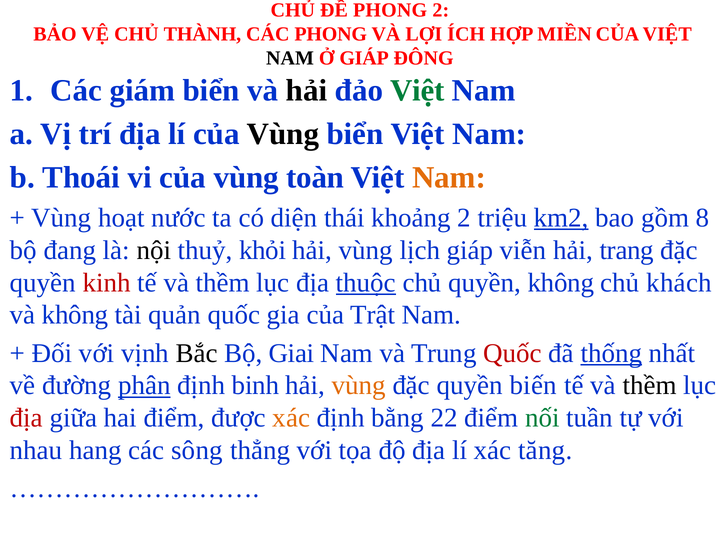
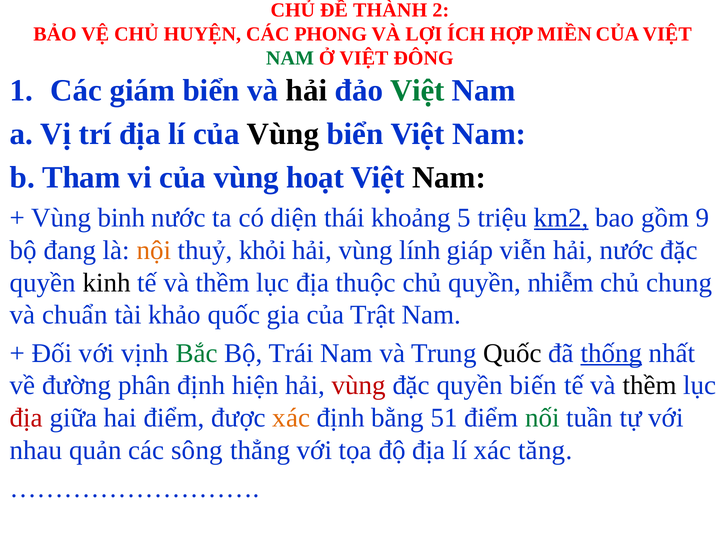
ĐỀ PHONG: PHONG -> THÀNH (390, 10)
THÀNH: THÀNH -> HUYỆN (202, 34)
NAM colour: black -> green (290, 58)
Ở GIÁP: GIÁP -> VIỆT (364, 58)
Thoái: Thoái -> Tham (81, 178)
toàn: toàn -> hoạt (315, 178)
Nam colour: orange -> black (449, 178)
hoạt: hoạt -> binh (121, 218)
khoảng 2: 2 -> 5 (464, 218)
8: 8 -> 9 (703, 218)
nội colour: black -> orange (154, 250)
lịch: lịch -> lính (420, 250)
hải trang: trang -> nước (627, 250)
kinh colour: red -> black (107, 283)
thuộc underline: present -> none (366, 283)
quyền không: không -> nhiễm (561, 283)
khách: khách -> chung (679, 283)
và không: không -> chuẩn (75, 315)
quản: quản -> khảo (175, 315)
Bắc colour: black -> green (197, 353)
Giai: Giai -> Trái (291, 353)
Quốc colour: red -> black (512, 353)
phân underline: present -> none (144, 386)
binh: binh -> hiện (255, 386)
vùng colour: orange -> red (359, 386)
22: 22 -> 51 (444, 418)
hang: hang -> quản (95, 450)
